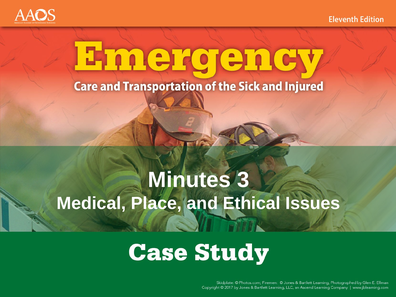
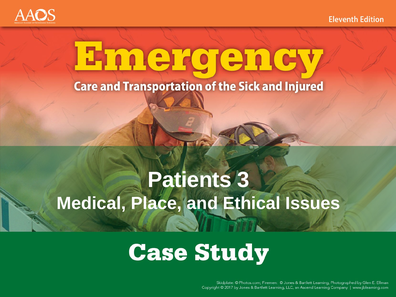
Minutes: Minutes -> Patients (190, 180)
